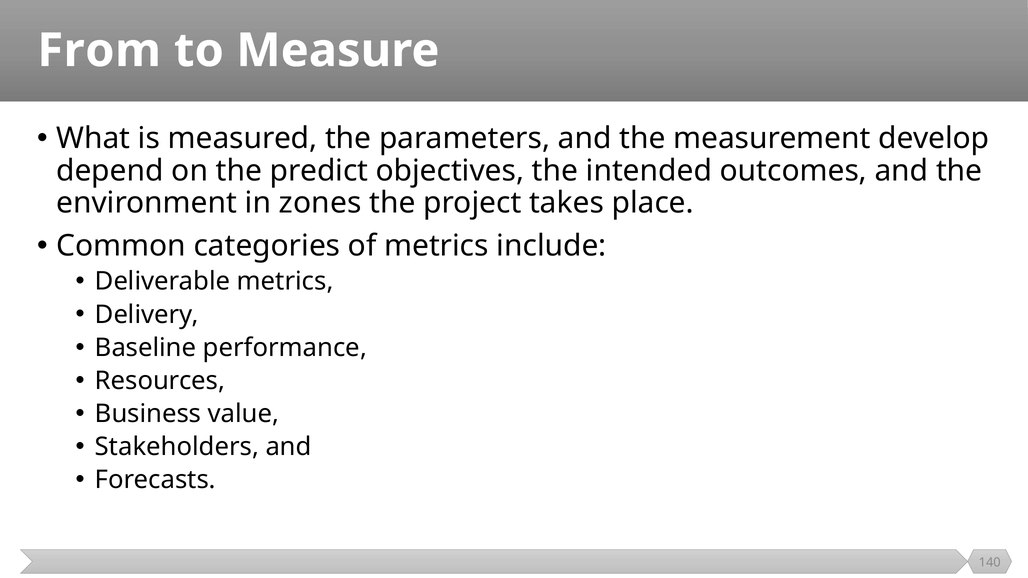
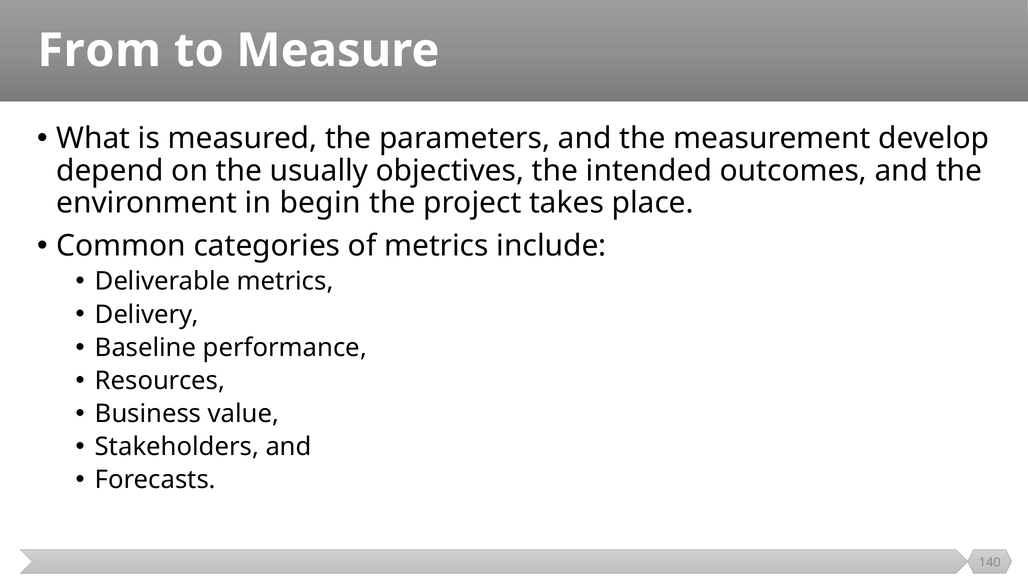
predict: predict -> usually (319, 171)
zones: zones -> begin (320, 203)
